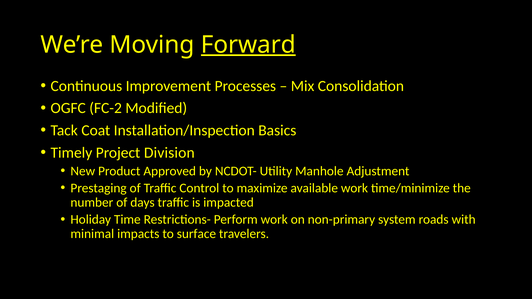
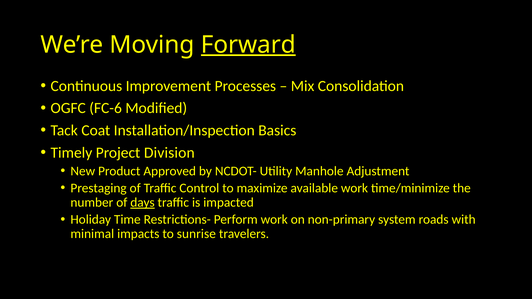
FC-2: FC-2 -> FC-6 (106, 108)
days underline: none -> present (143, 203)
surface: surface -> sunrise (196, 234)
